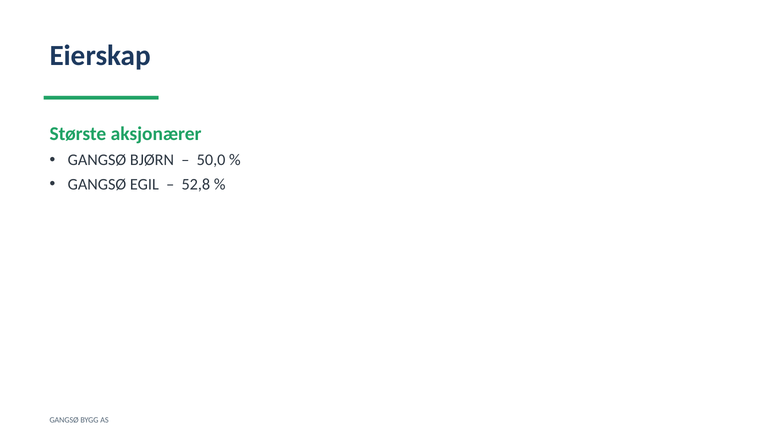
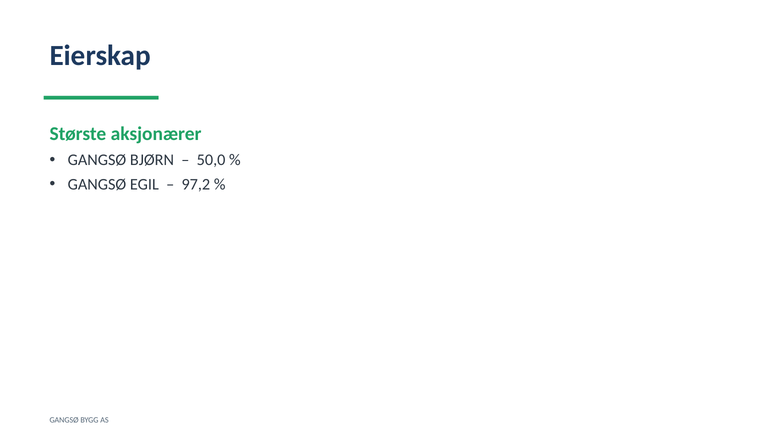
52,8: 52,8 -> 97,2 (196, 184)
